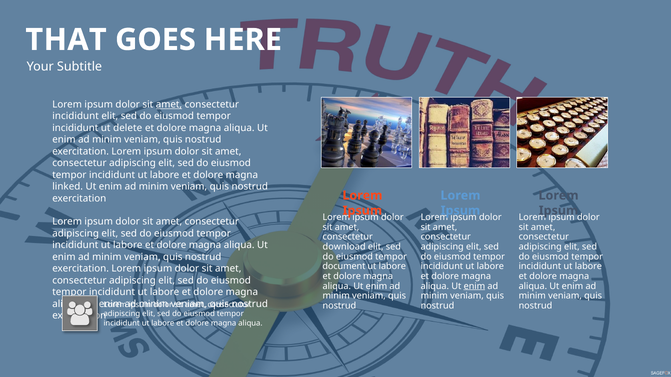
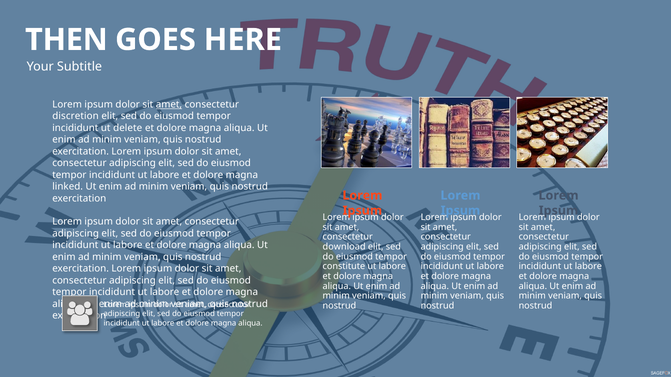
THAT: THAT -> THEN (66, 40)
incididunt: incididunt -> discretion (76, 116)
document: document -> constitute (344, 267)
enim underline: present -> none (474, 286)
